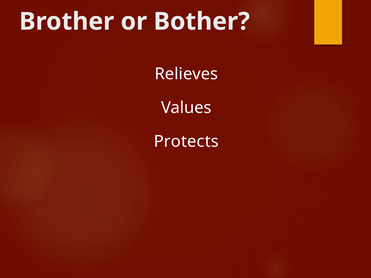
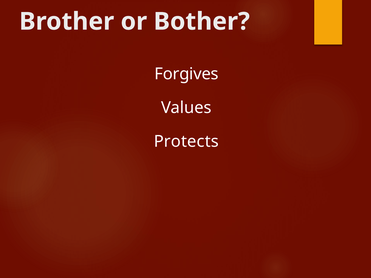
Relieves: Relieves -> Forgives (186, 74)
